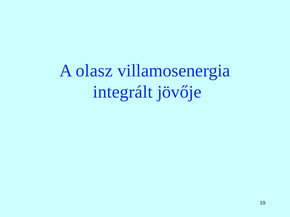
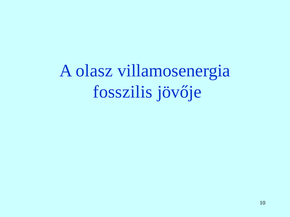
integrált: integrált -> fosszilis (123, 92)
